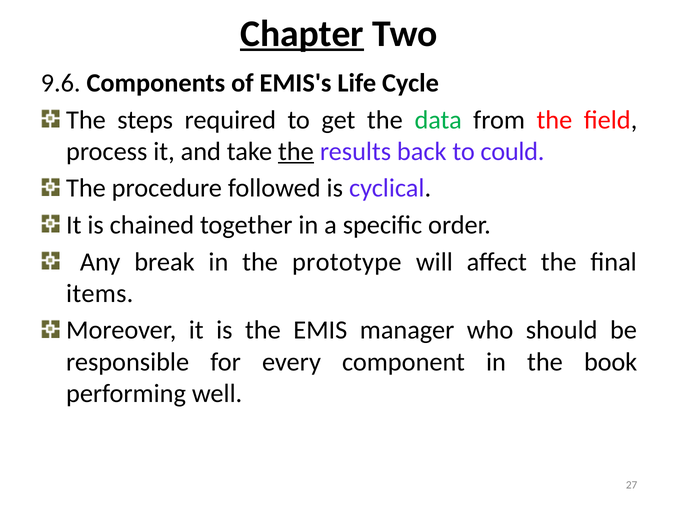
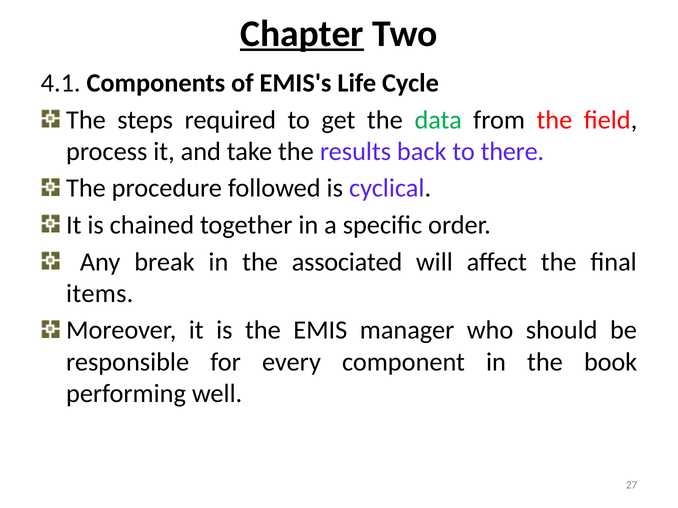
9.6: 9.6 -> 4.1 (61, 83)
the underline: present -> none (296, 152)
could: could -> there (512, 152)
prototype: prototype -> associated (347, 262)
